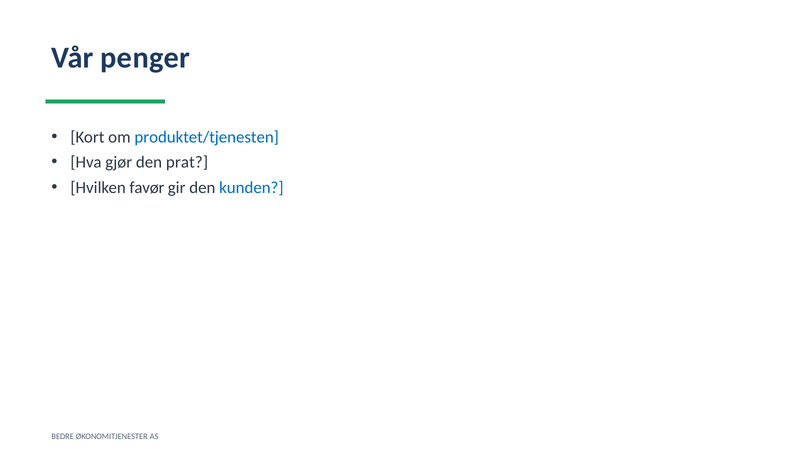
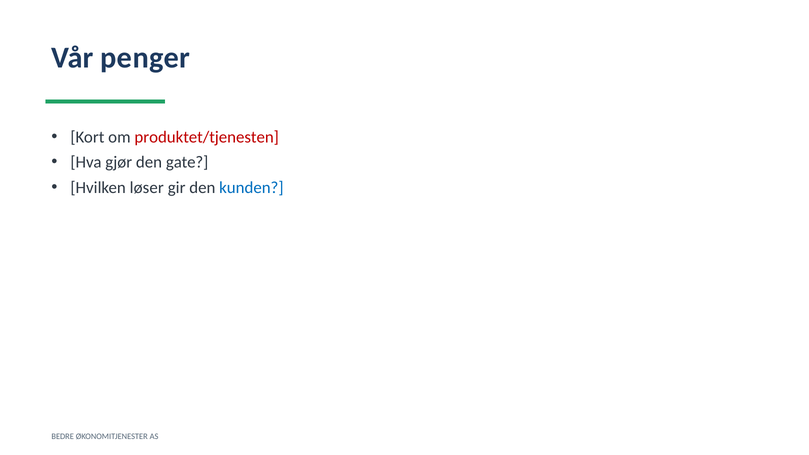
produktet/tjenesten colour: blue -> red (207, 137)
prat: prat -> gate (187, 162)
favør: favør -> løser (147, 188)
